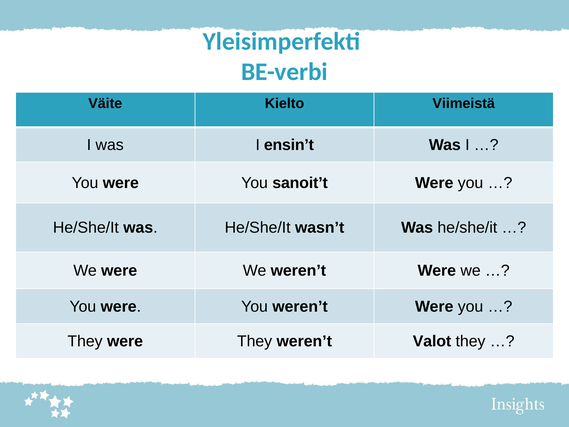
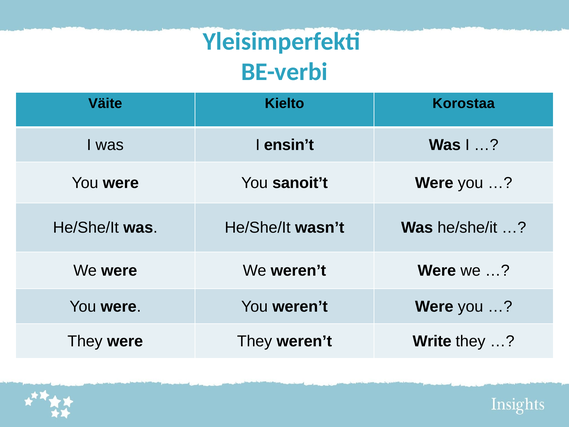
Viimeistä: Viimeistä -> Korostaa (464, 103)
Valot: Valot -> Write (432, 341)
